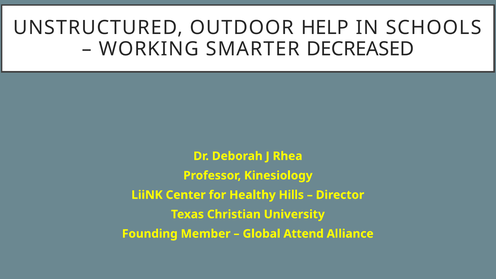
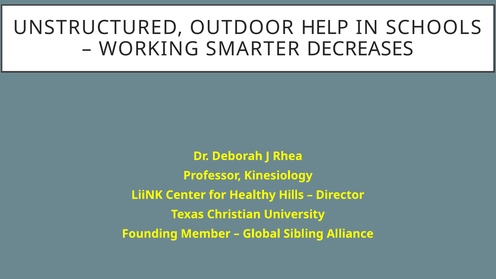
DECREASED: DECREASED -> DECREASES (360, 49)
Attend: Attend -> Sibling (304, 234)
